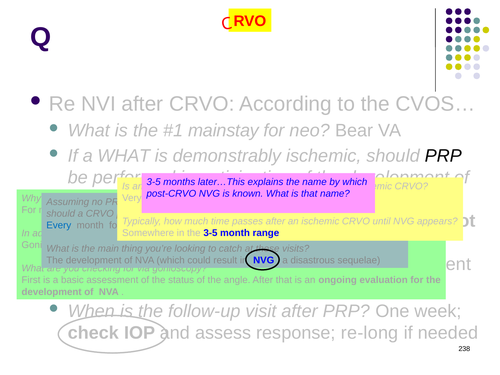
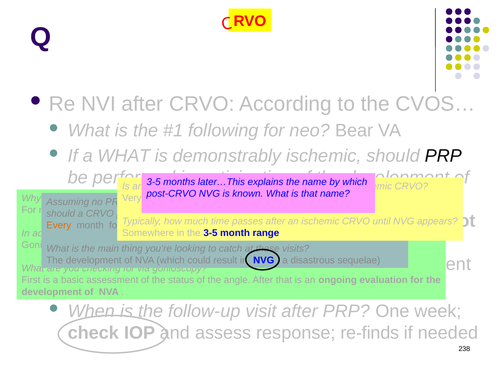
mainstay: mainstay -> following (223, 131)
Every colour: blue -> orange (59, 225)
re-long: re-long -> re-finds (370, 333)
